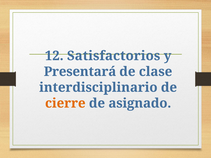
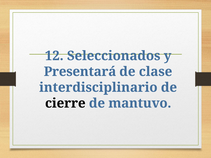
Satisfactorios: Satisfactorios -> Seleccionados (114, 56)
cierre colour: orange -> black (65, 103)
asignado: asignado -> mantuvo (140, 103)
